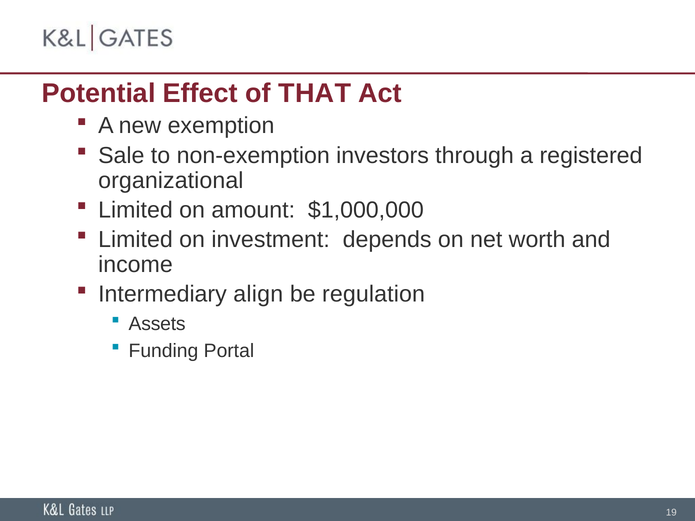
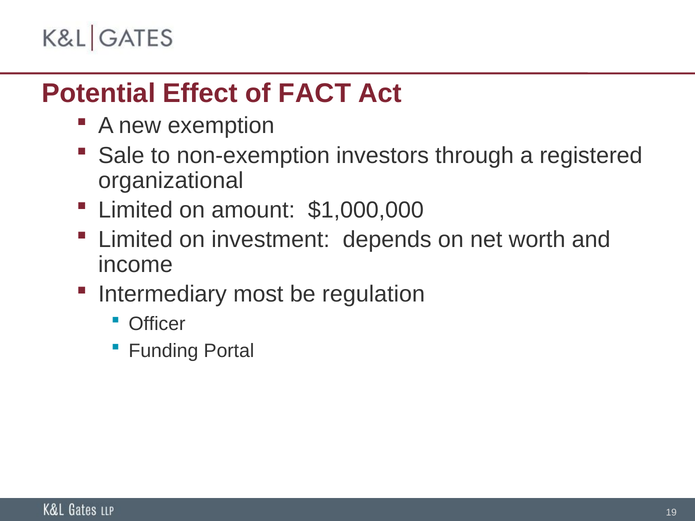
THAT: THAT -> FACT (315, 93)
align: align -> most (258, 294)
Assets: Assets -> Officer (157, 324)
